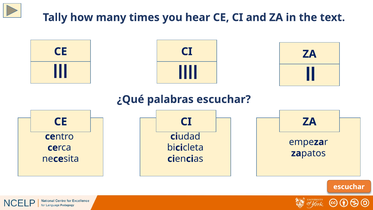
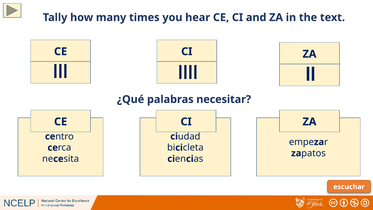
palabras escuchar: escuchar -> necesitar (224, 99)
